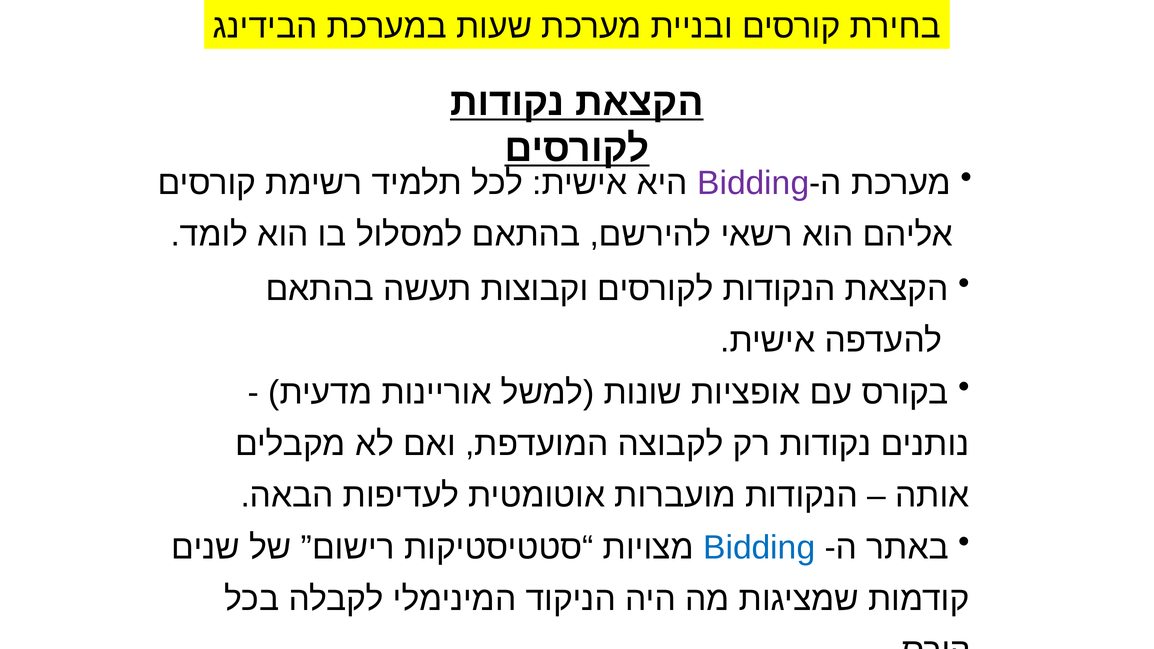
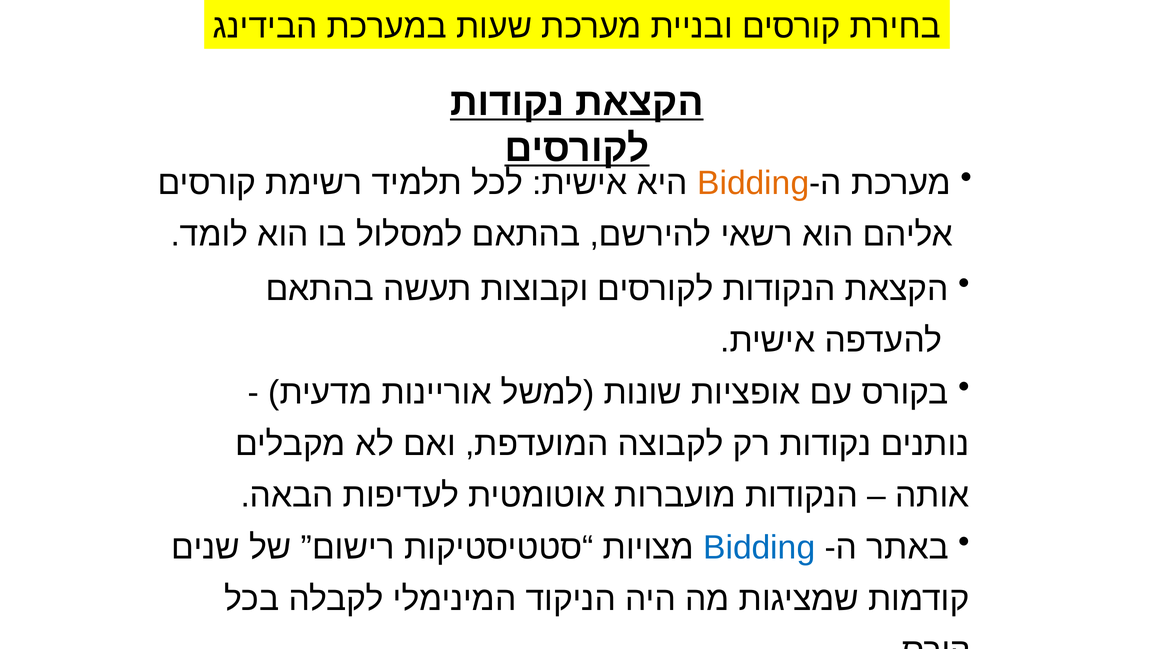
Bidding colour: purple -> orange (753, 183)
